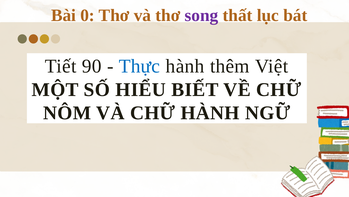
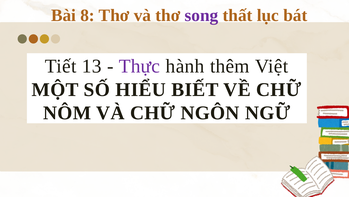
0: 0 -> 8 (88, 15)
90: 90 -> 13 (92, 66)
Thực colour: blue -> purple (139, 66)
CHỮ HÀNH: HÀNH -> NGÔN (210, 113)
